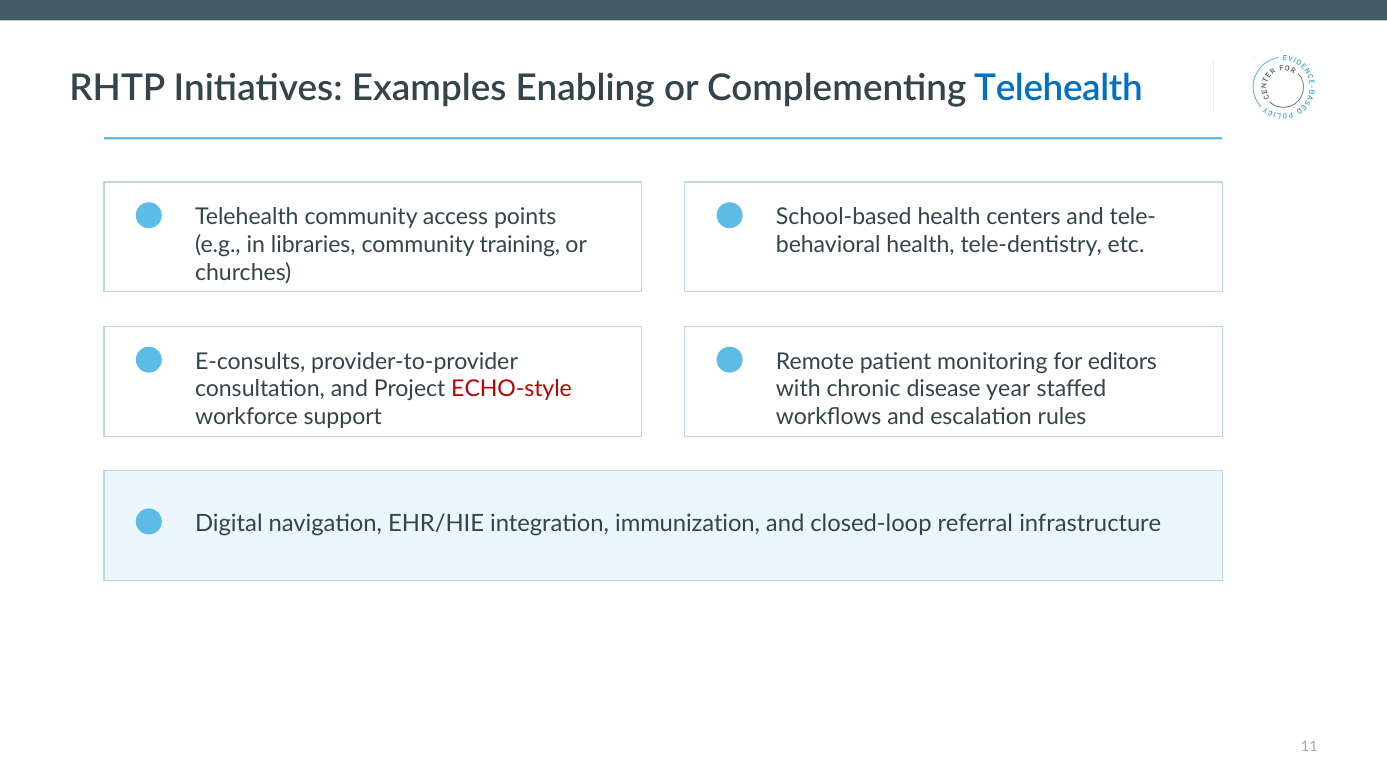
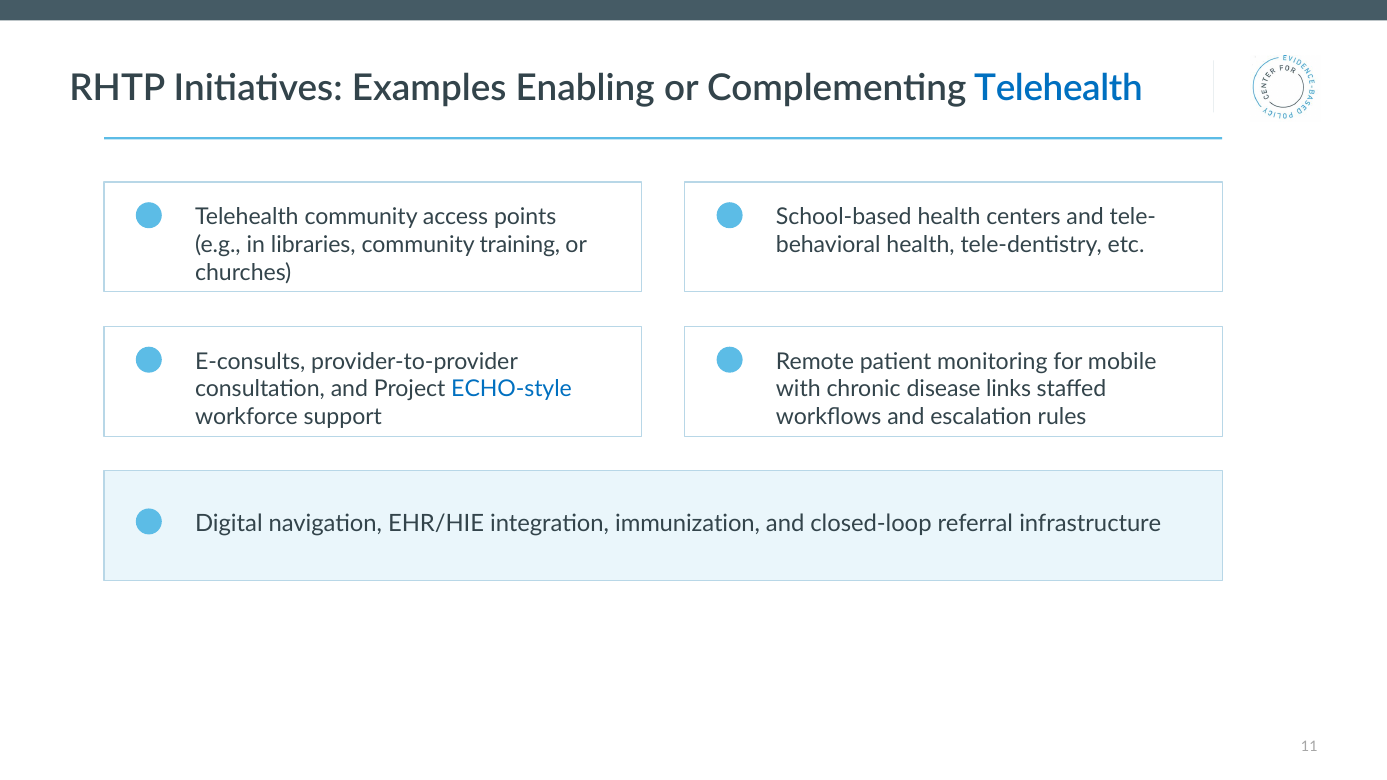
editors: editors -> mobile (1122, 361)
ECHO-style colour: red -> blue (512, 389)
year: year -> links (1009, 389)
